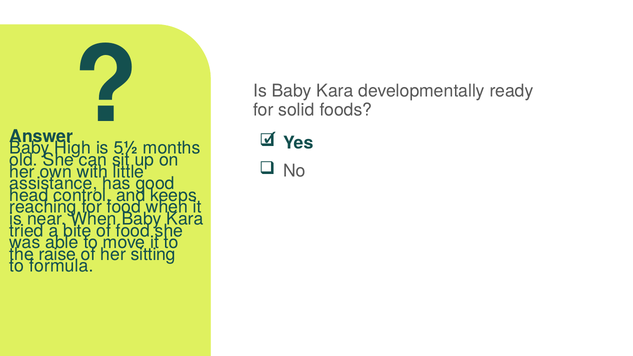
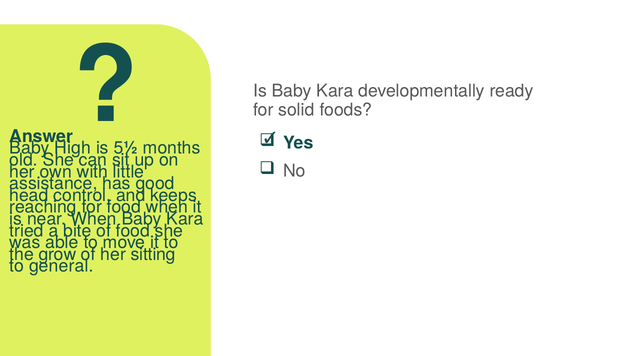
raise: raise -> grow (57, 254)
formula: formula -> general (61, 266)
